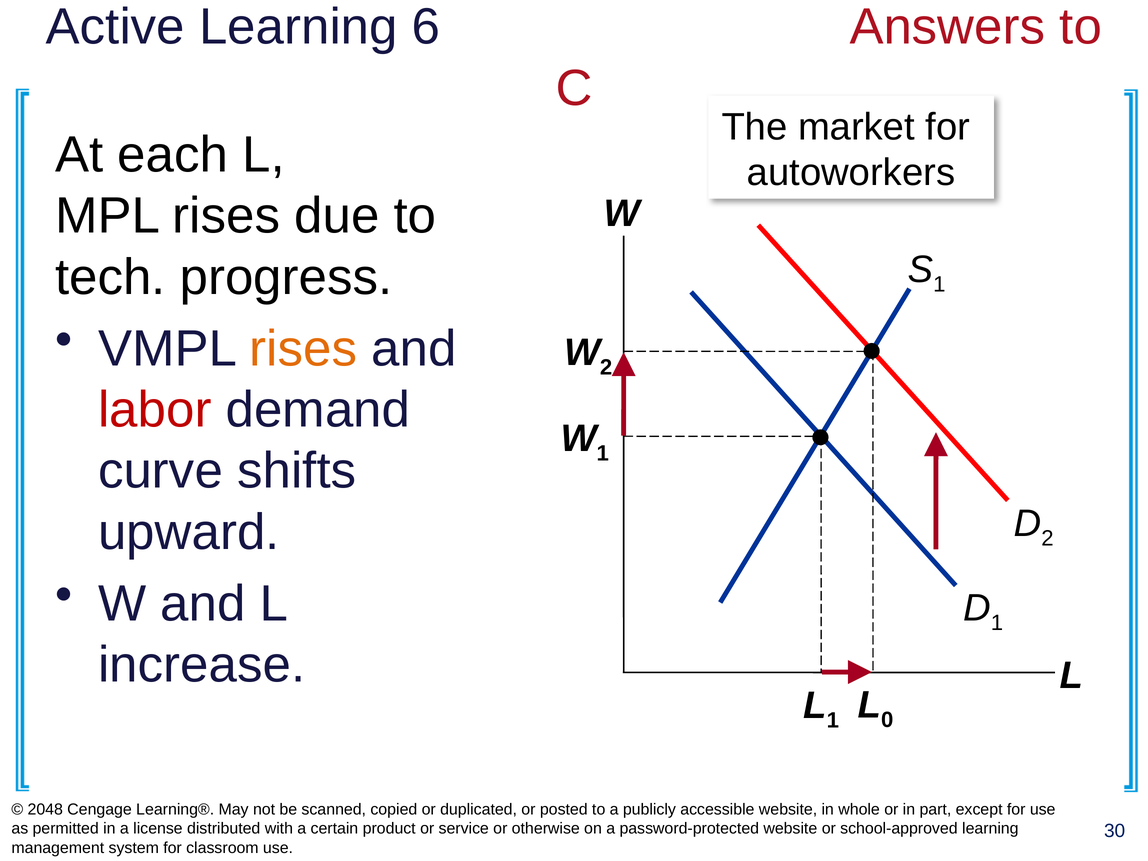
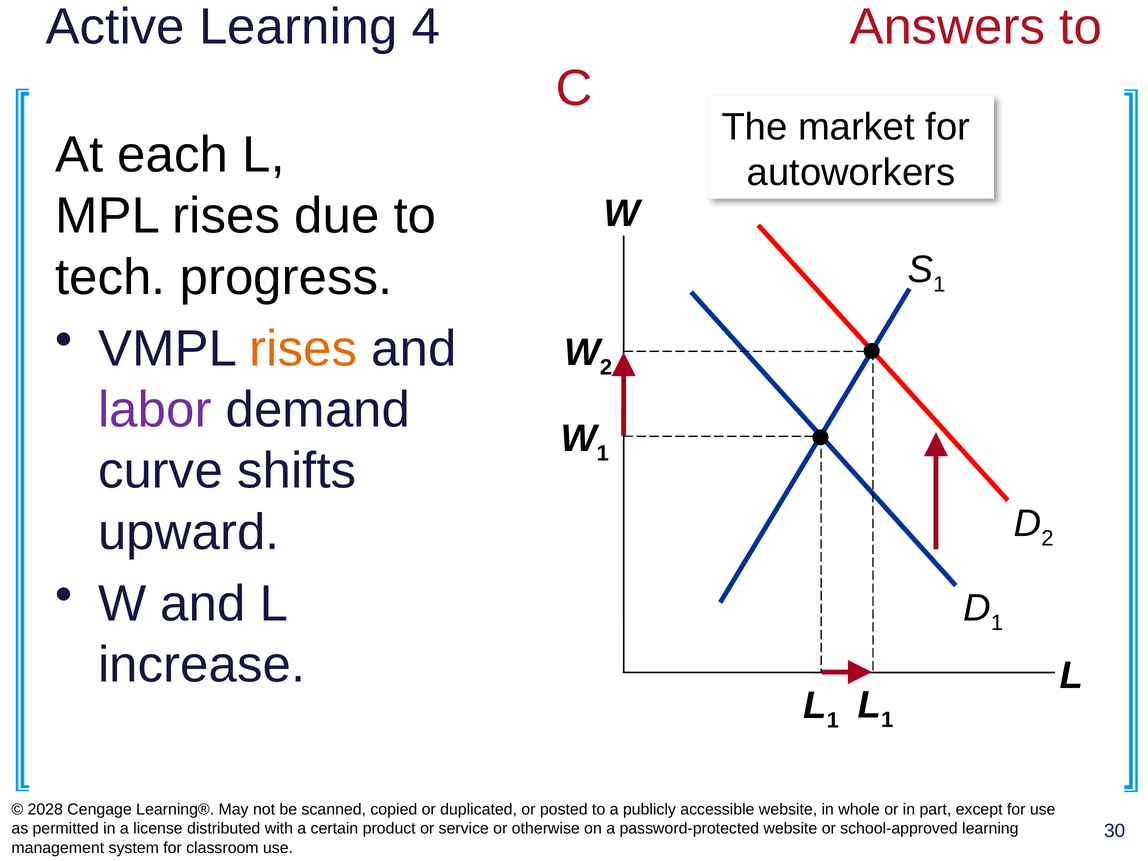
6: 6 -> 4 (426, 27)
labor colour: red -> purple (155, 410)
0: 0 -> 1 (887, 720)
2048: 2048 -> 2028 (45, 809)
